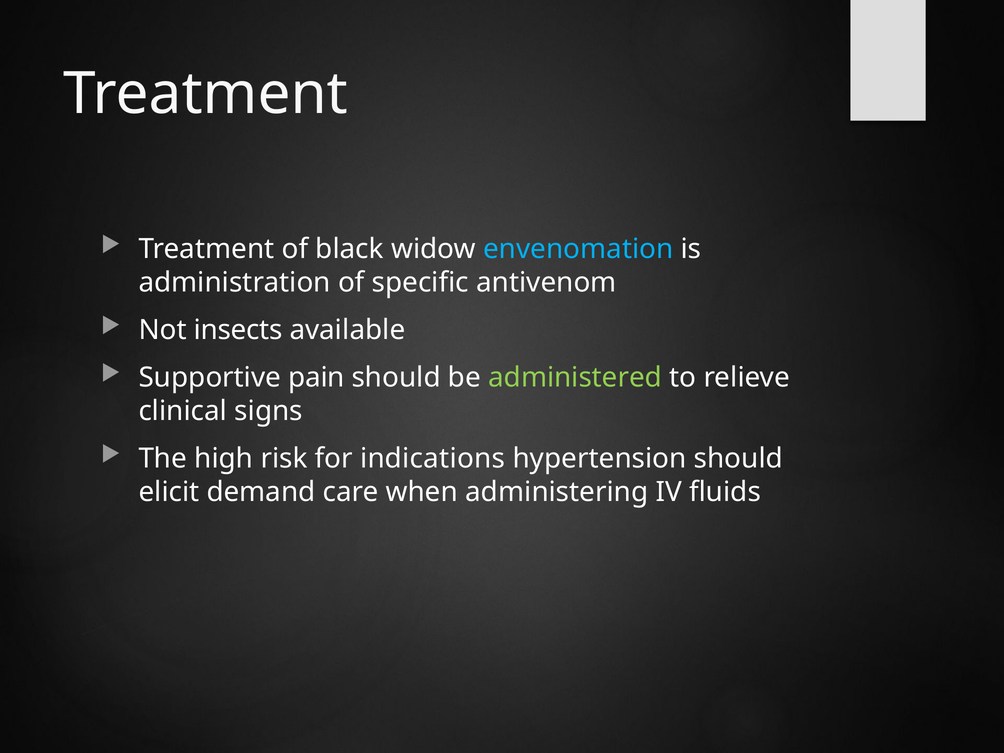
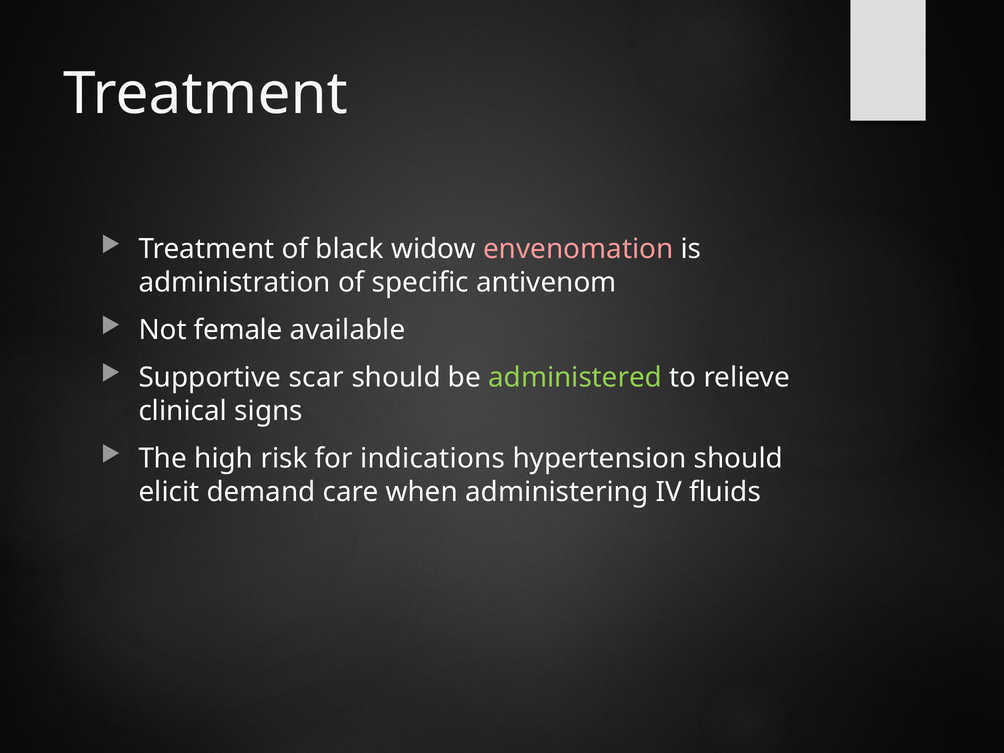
envenomation colour: light blue -> pink (578, 249)
insects: insects -> female (238, 330)
pain: pain -> scar (316, 378)
